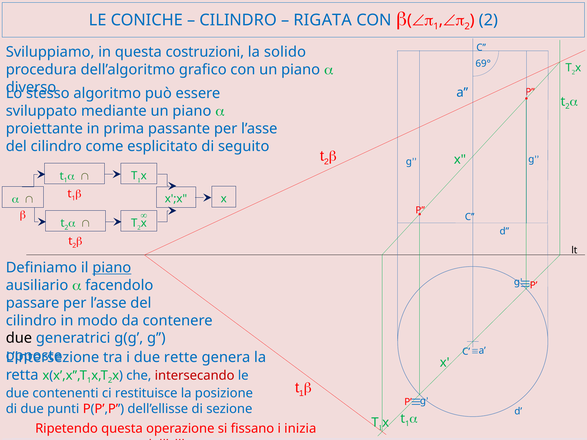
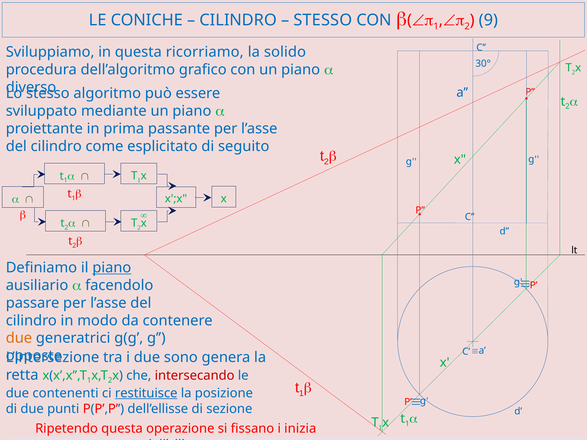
RIGATA: RIGATA -> STESSO (323, 20)
2: 2 -> 9 (489, 20)
costruzioni: costruzioni -> ricorriamo (205, 52)
69°: 69° -> 30° (483, 64)
due colour: black -> orange (19, 338)
rette: rette -> sono (181, 357)
restituisce underline: none -> present (146, 393)
